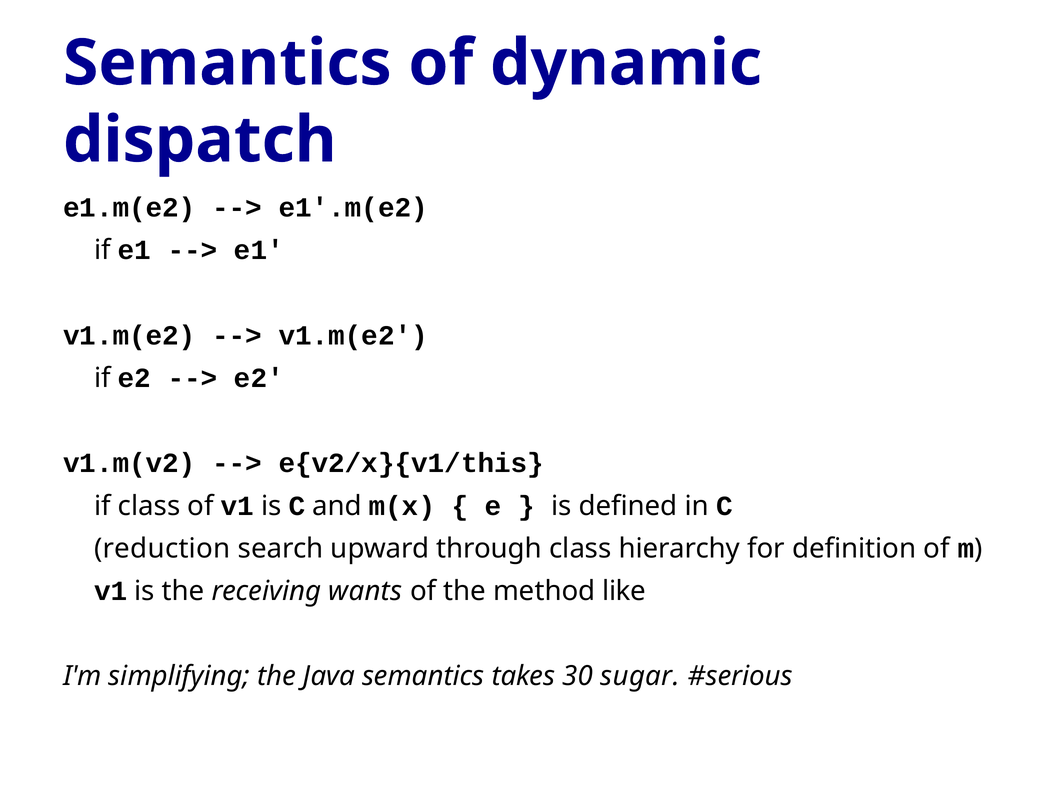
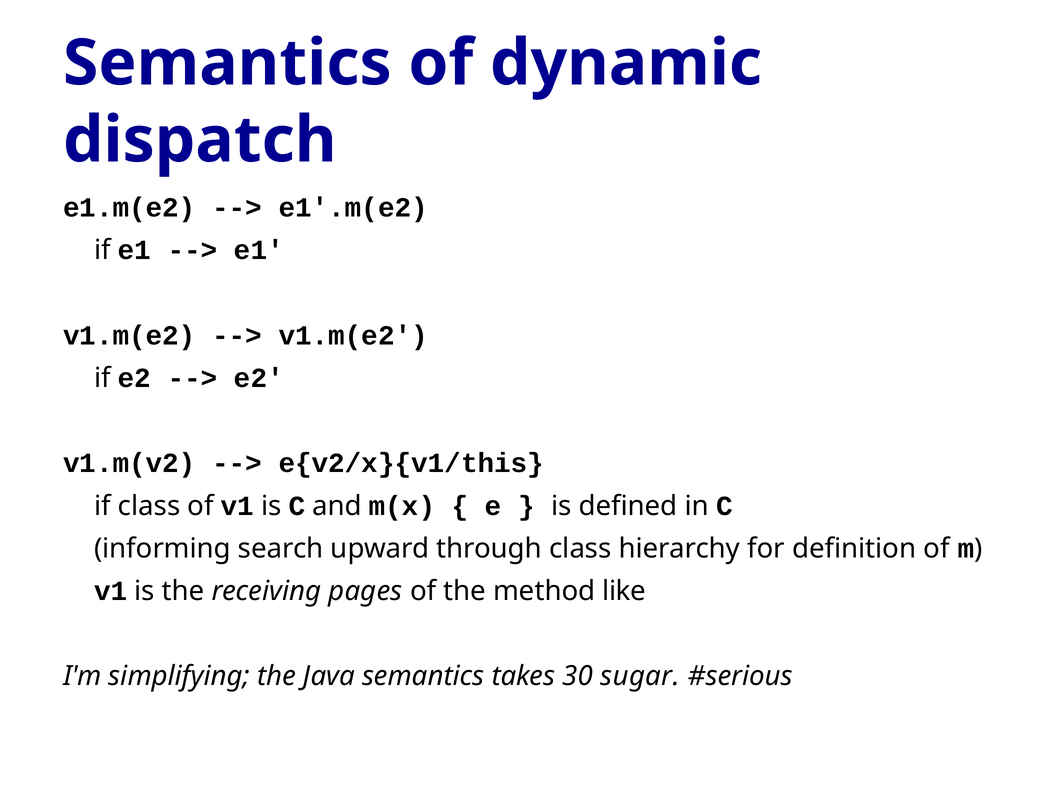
reduction: reduction -> informing (162, 548)
wants: wants -> pages (365, 591)
